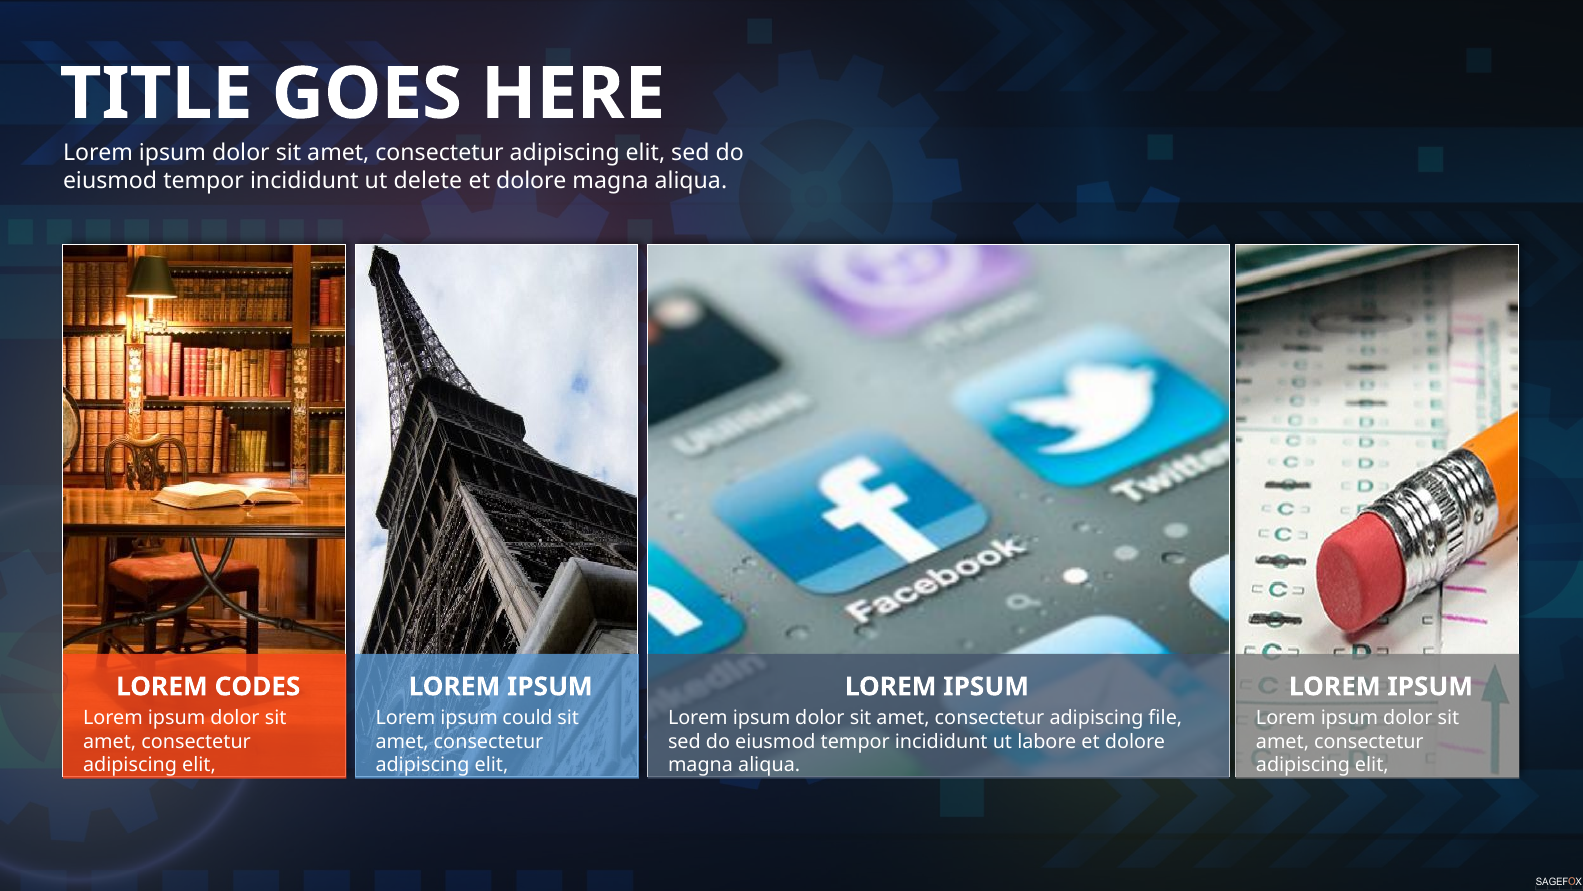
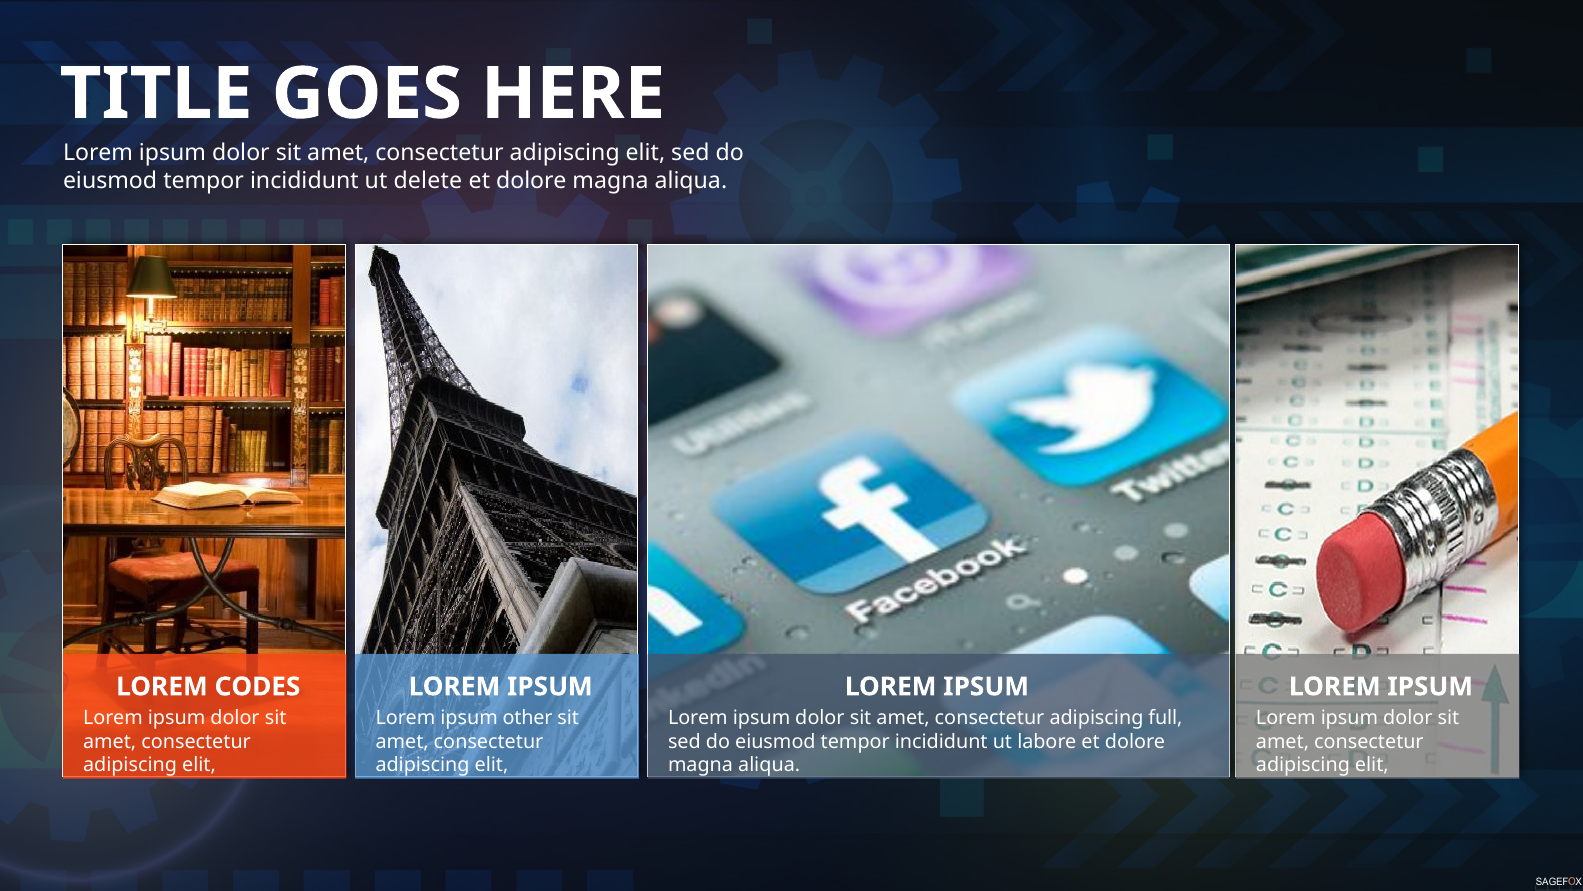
could: could -> other (528, 717)
file: file -> full (1165, 717)
